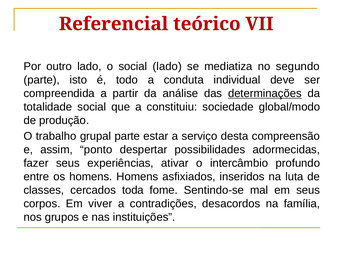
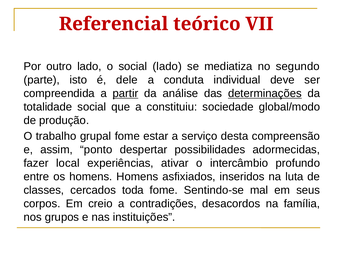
é todo: todo -> dele (127, 80)
partir underline: none -> present (125, 93)
grupal parte: parte -> fome (127, 136)
fazer seus: seus -> local (68, 163)
Em viver: viver -> creio (100, 203)
